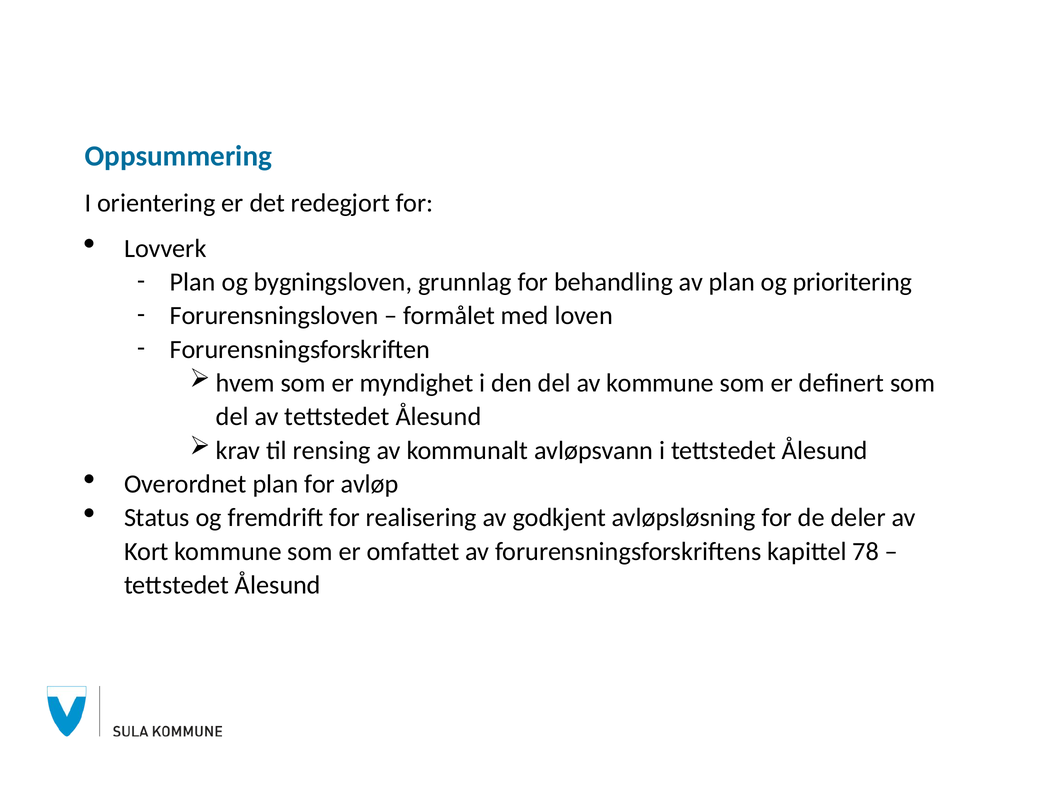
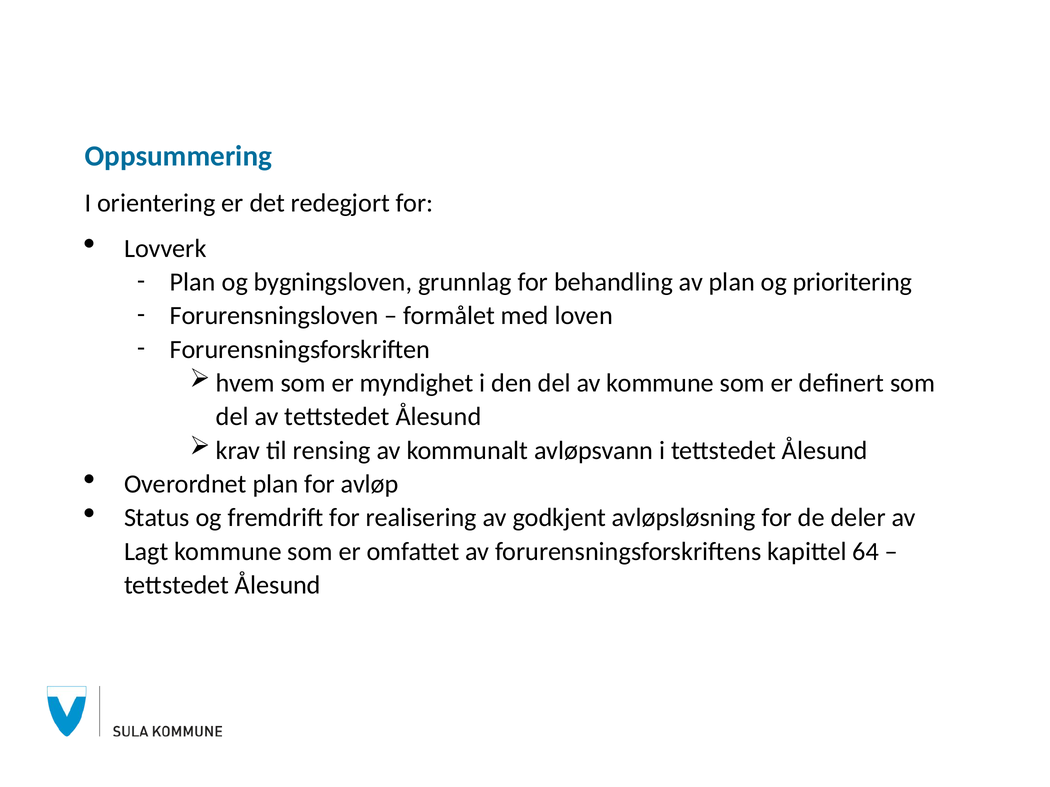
Kort: Kort -> Lagt (146, 552)
78: 78 -> 64 (866, 552)
